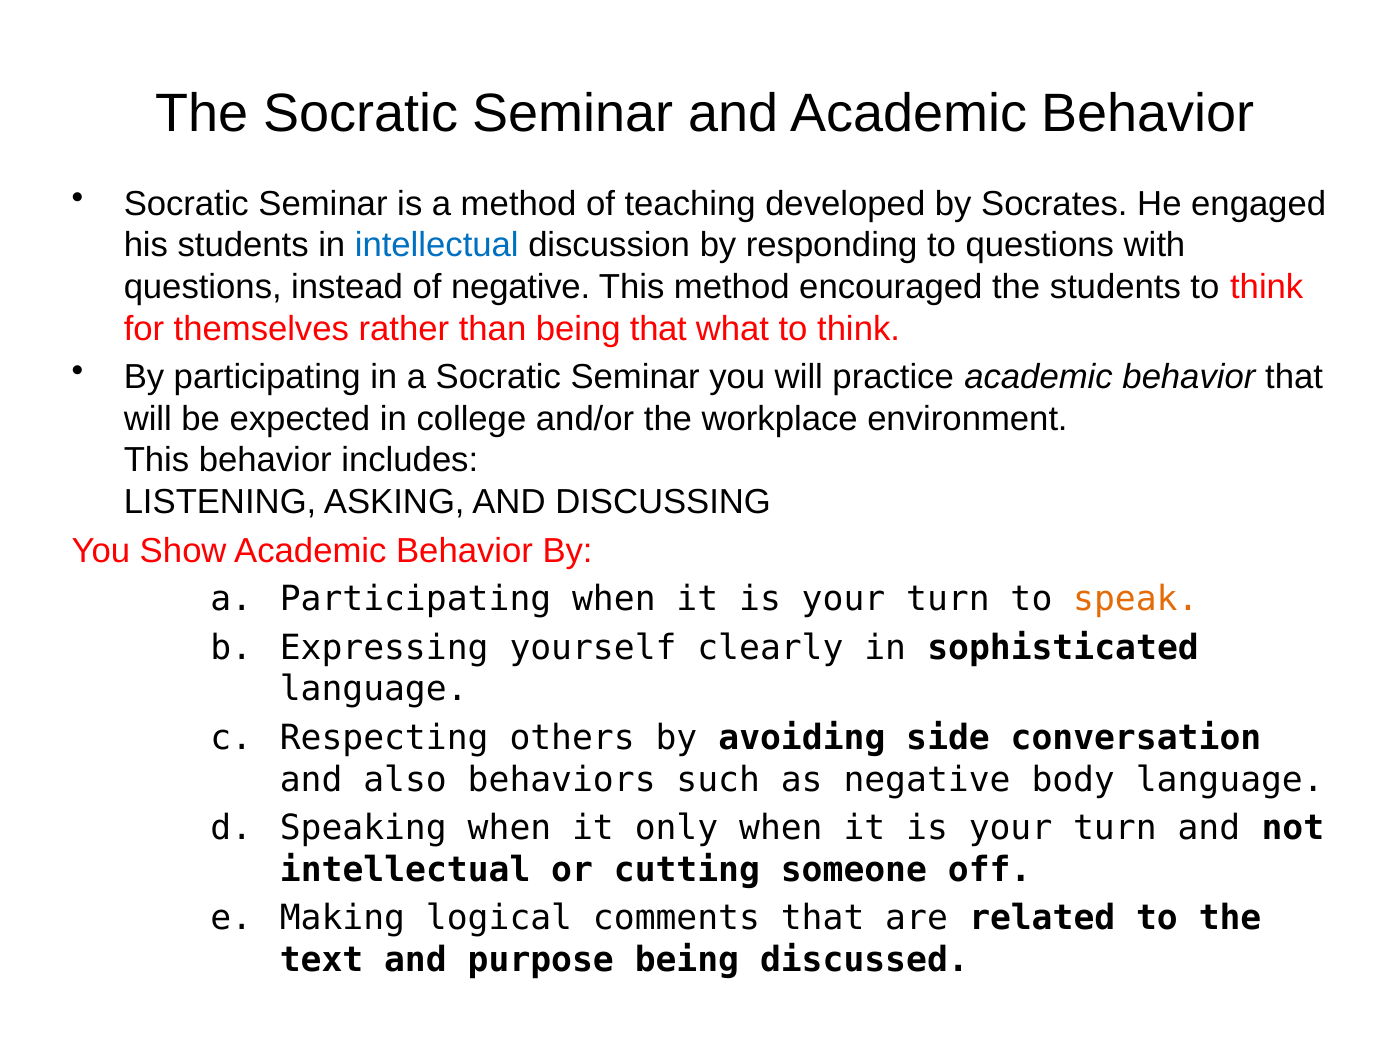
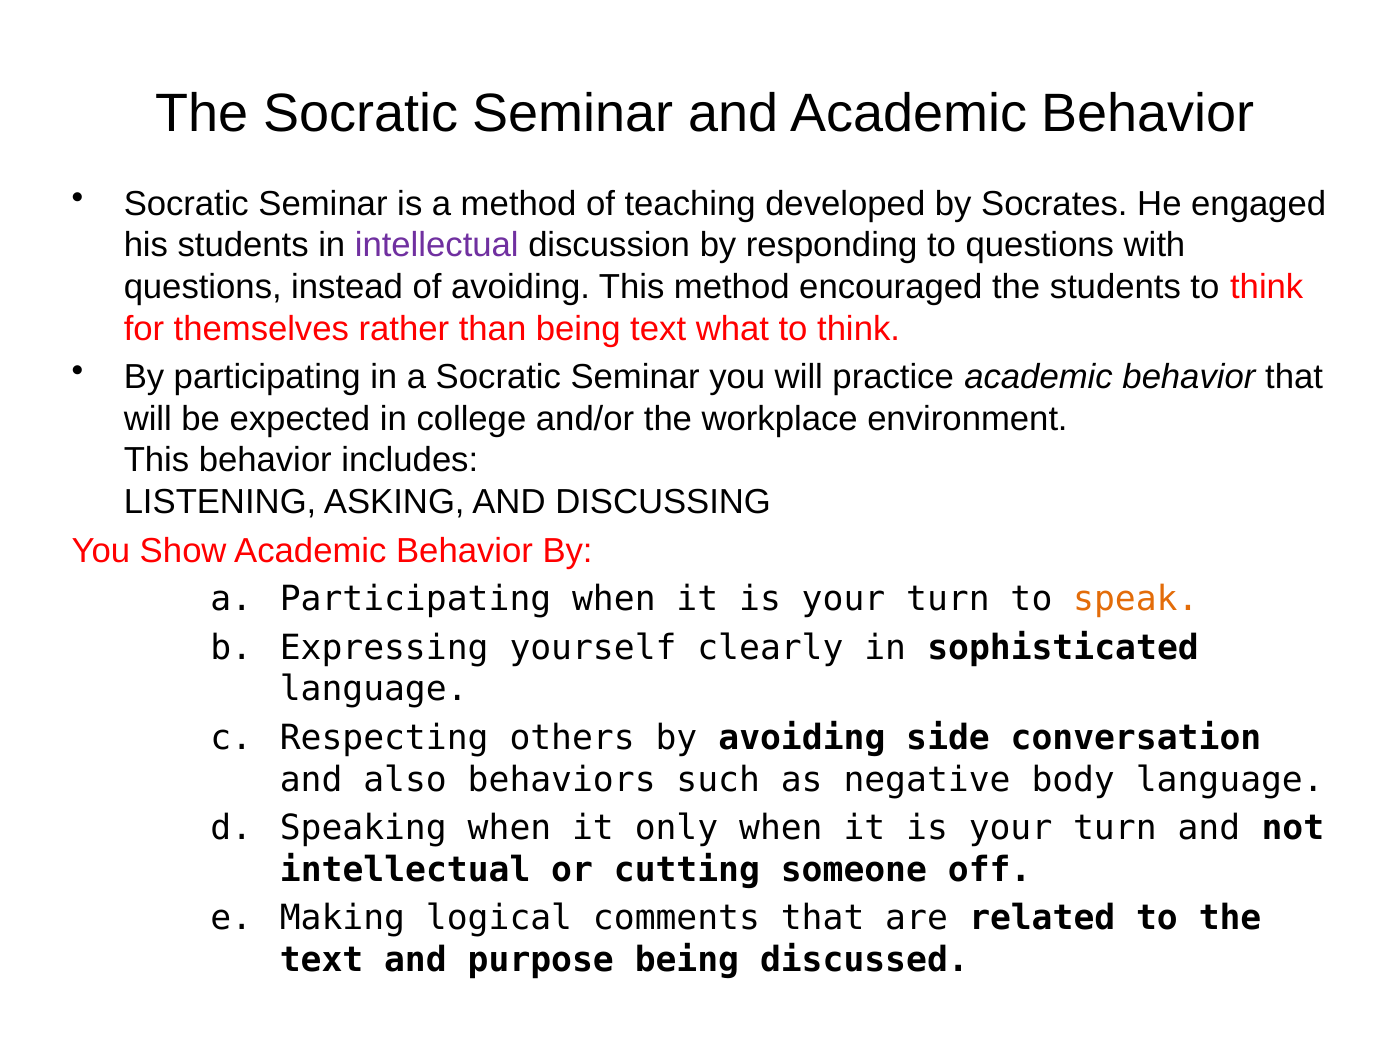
intellectual colour: blue -> purple (437, 245)
of negative: negative -> avoiding (521, 287)
being that: that -> text (658, 329)
